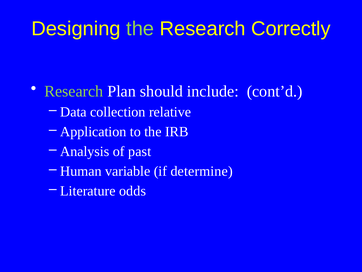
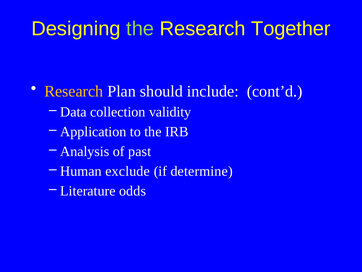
Correctly: Correctly -> Together (291, 29)
Research colour: light green -> yellow (74, 91)
relative: relative -> validity (170, 112)
variable: variable -> exclude (128, 171)
